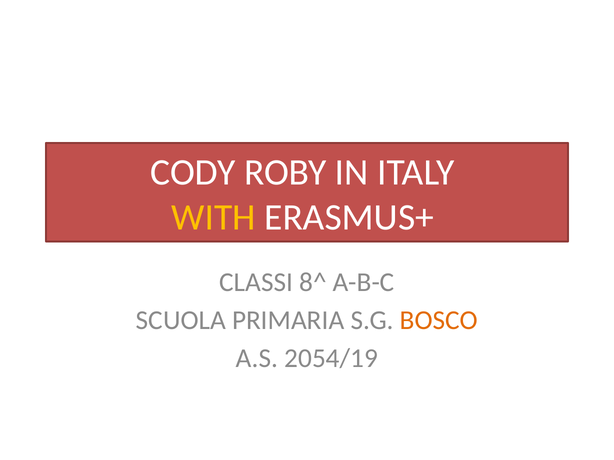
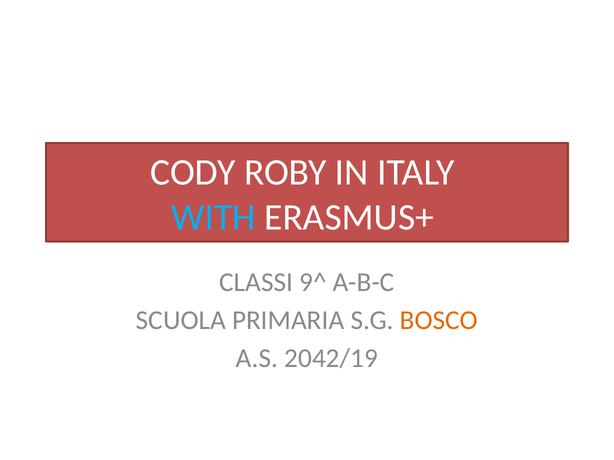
WITH colour: yellow -> light blue (213, 218)
8^: 8^ -> 9^ (313, 282)
2054/19: 2054/19 -> 2042/19 (331, 359)
